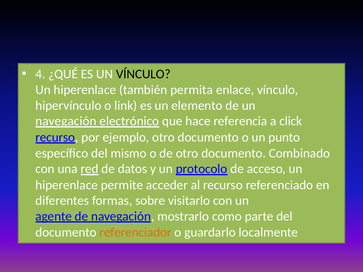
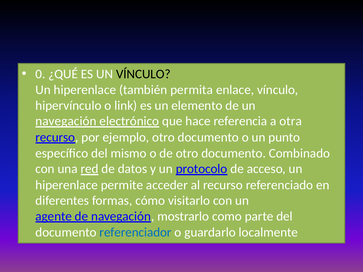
4: 4 -> 0 (40, 74)
click: click -> otra (291, 121)
sobre: sobre -> cómo (150, 201)
referenciador colour: orange -> blue (136, 233)
